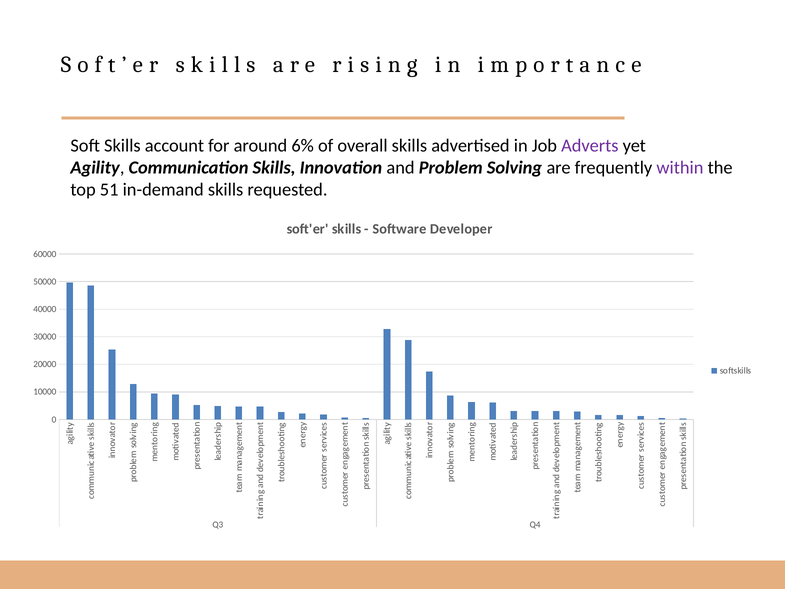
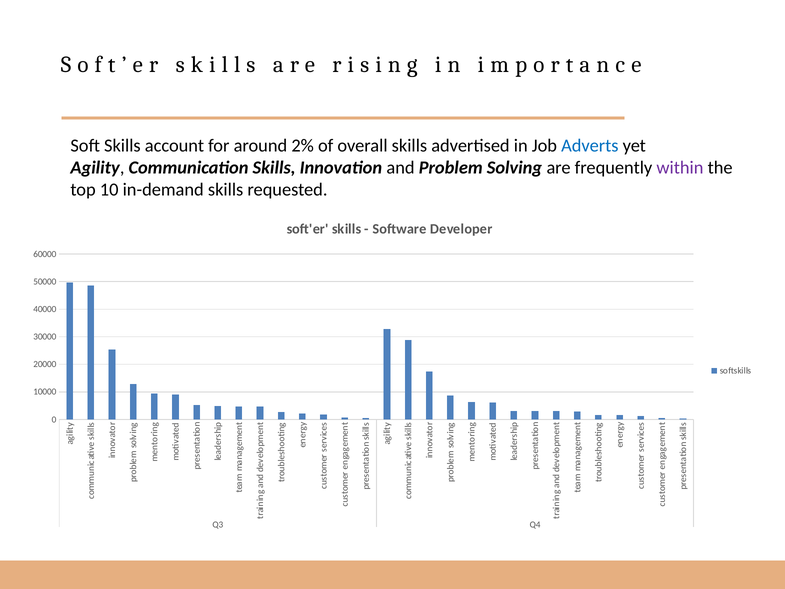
6%: 6% -> 2% (303, 145)
Adverts colour: purple -> blue (590, 145)
51: 51 -> 10 (109, 190)
